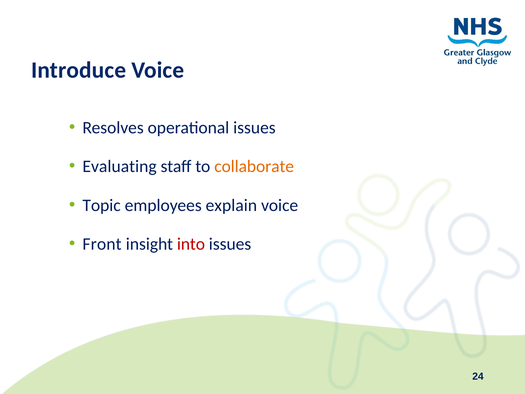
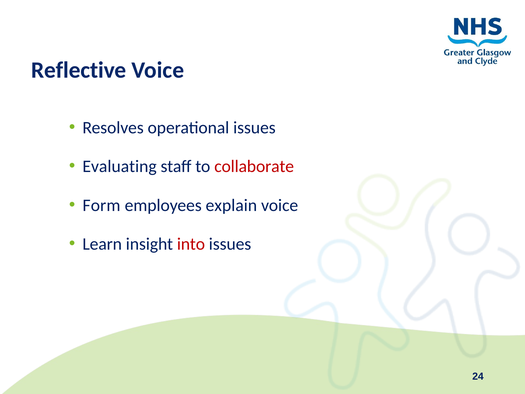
Introduce: Introduce -> Reflective (79, 70)
collaborate colour: orange -> red (254, 166)
Topic: Topic -> Form (101, 205)
Front: Front -> Learn (102, 244)
